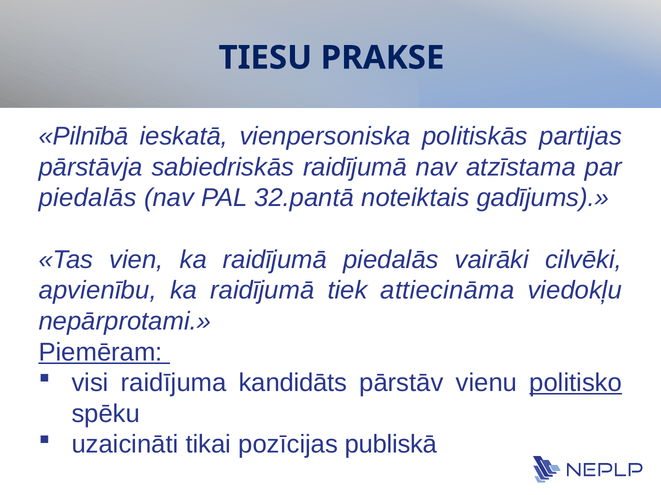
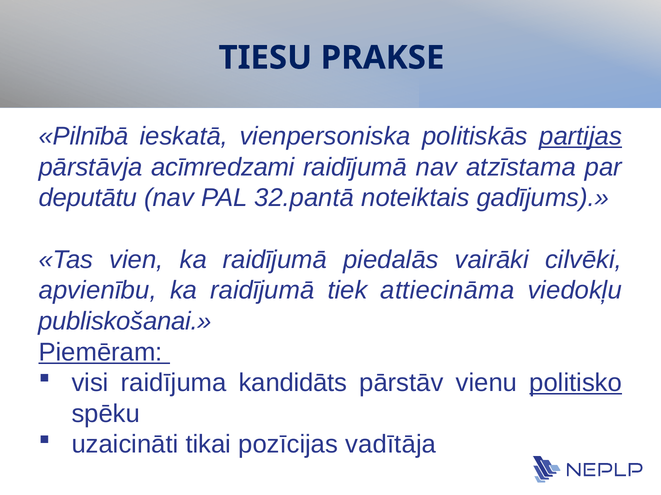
partijas underline: none -> present (581, 137)
sabiedriskās: sabiedriskās -> acīmredzami (223, 167)
piedalās: piedalās -> deputātu (88, 198)
nepārprotami: nepārprotami -> publiskošanai (125, 322)
publiskā: publiskā -> vadītāja (391, 445)
